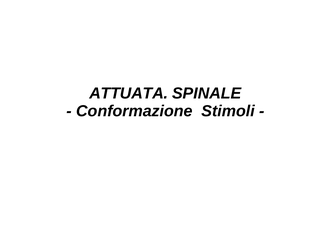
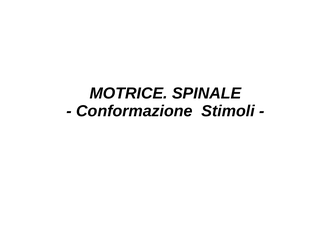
ATTUATA: ATTUATA -> MOTRICE (129, 93)
